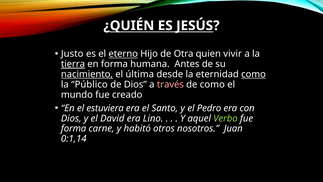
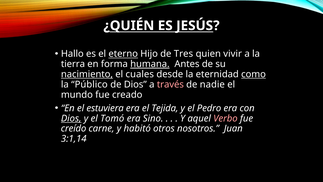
Justo: Justo -> Hallo (72, 54)
Otra: Otra -> Tres (183, 54)
tierra underline: present -> none (73, 64)
humana underline: none -> present (150, 64)
última: última -> cuales (140, 74)
de como: como -> nadie (212, 84)
Santo: Santo -> Tejida (165, 108)
Dios underline: none -> present (71, 118)
David: David -> Tomó (112, 118)
Lino: Lino -> Sino (153, 118)
Verbo colour: light green -> pink (225, 118)
forma: forma -> creído (74, 128)
0:1,14: 0:1,14 -> 3:1,14 (74, 139)
